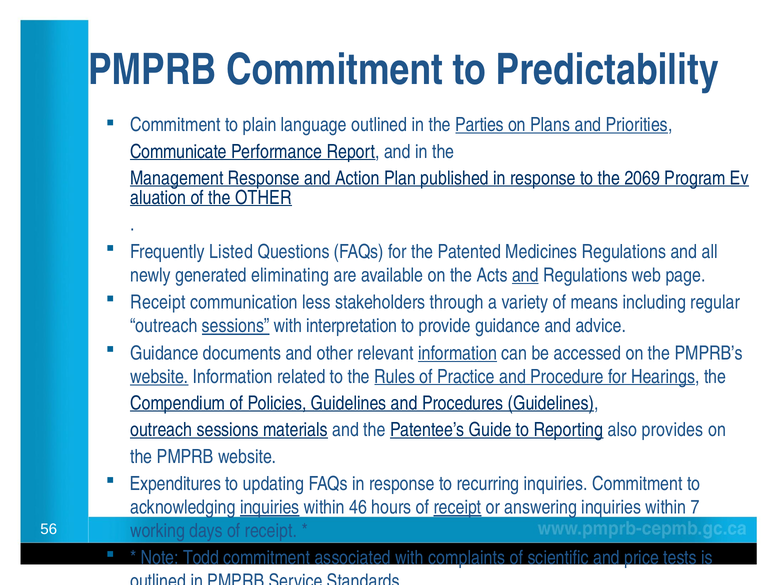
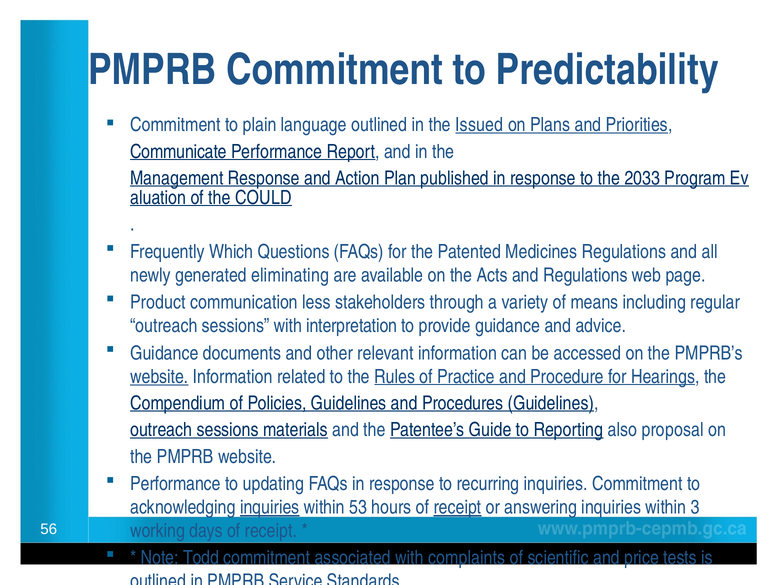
Parties: Parties -> Issued (479, 125)
2069: 2069 -> 2033 (642, 178)
the OTHER: OTHER -> COULD (263, 198)
Listed: Listed -> Which (231, 252)
and underline: present -> none (525, 275)
Receipt: Receipt -> Product (158, 303)
sessions underline: present -> none (236, 326)
information underline: present -> none (458, 353)
provides: provides -> proposal (673, 430)
Expenditures: Expenditures -> Performance (175, 484)
46: 46 -> 53 (358, 507)
7: 7 -> 3 (695, 507)
